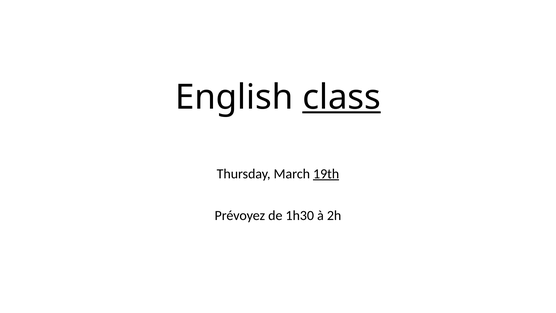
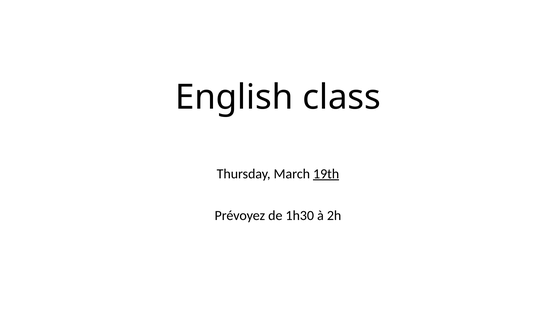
class underline: present -> none (342, 97)
